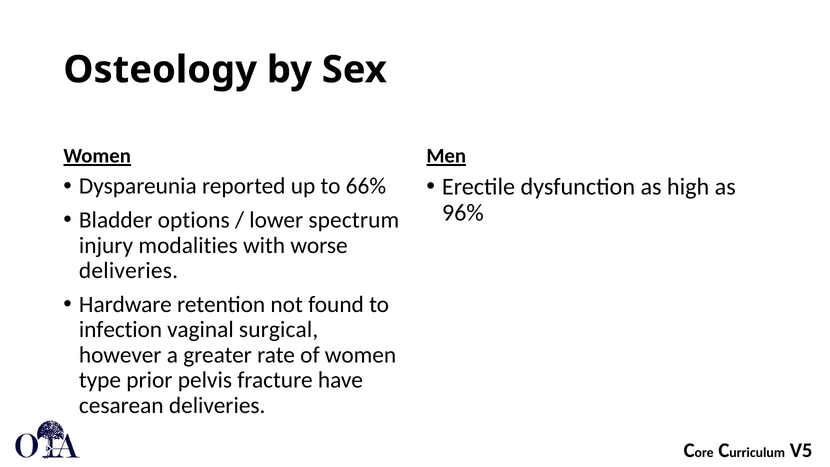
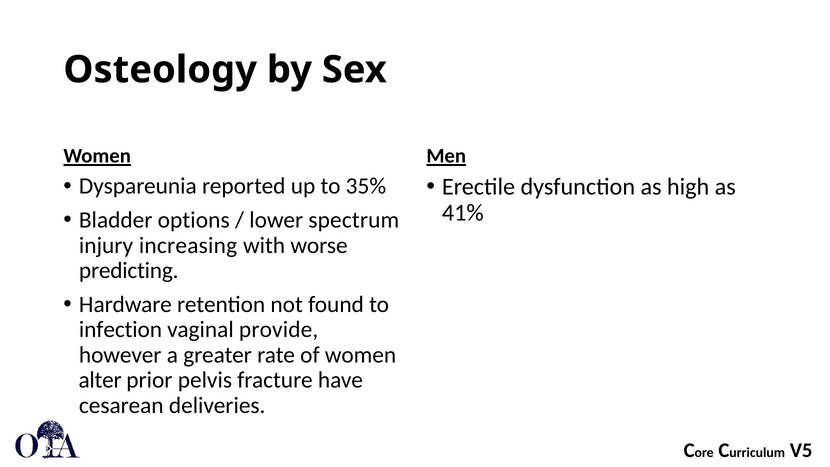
66%: 66% -> 35% (366, 186)
96%: 96% -> 41% (463, 213)
modalities: modalities -> increasing (188, 245)
deliveries: deliveries -> predicting (129, 271)
surgical: surgical -> provide (279, 330)
type: type -> alter (100, 380)
